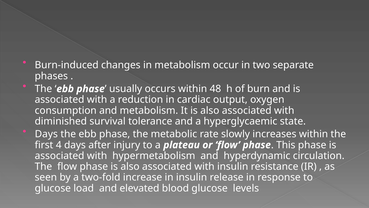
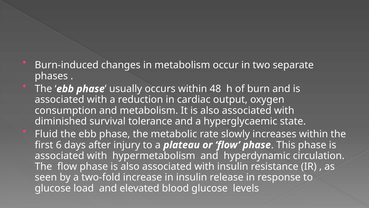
Days: Days -> Fluid (46, 134)
4: 4 -> 6 (59, 145)
